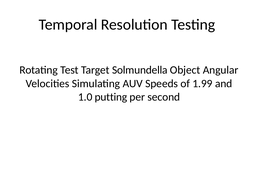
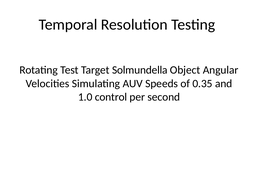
1.99: 1.99 -> 0.35 (202, 84)
putting: putting -> control (111, 97)
